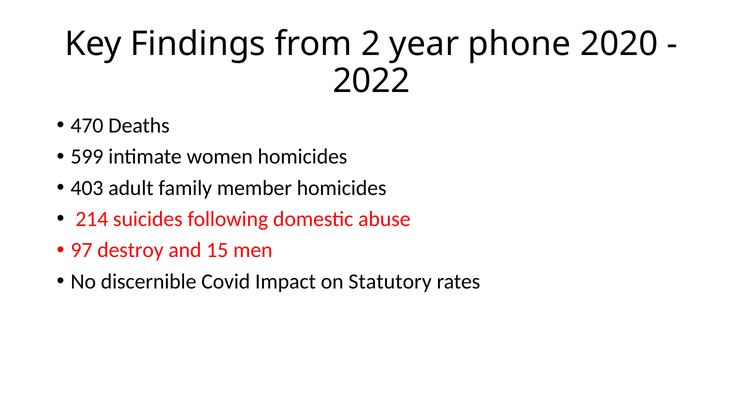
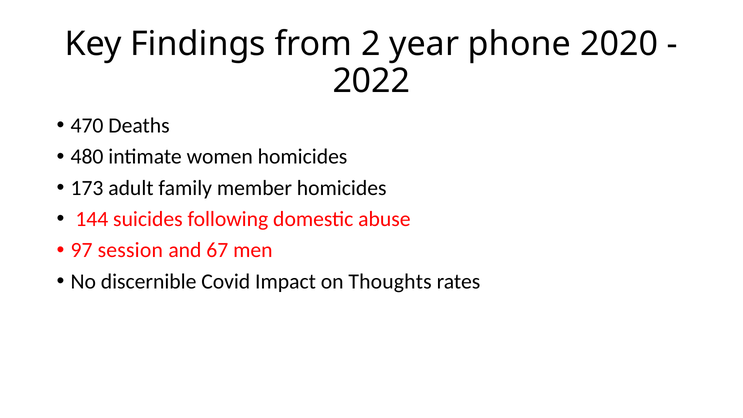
599: 599 -> 480 (87, 157)
403: 403 -> 173 (87, 188)
214: 214 -> 144 (92, 219)
destroy: destroy -> session (130, 250)
15: 15 -> 67 (217, 250)
Statutory: Statutory -> Thoughts (390, 281)
